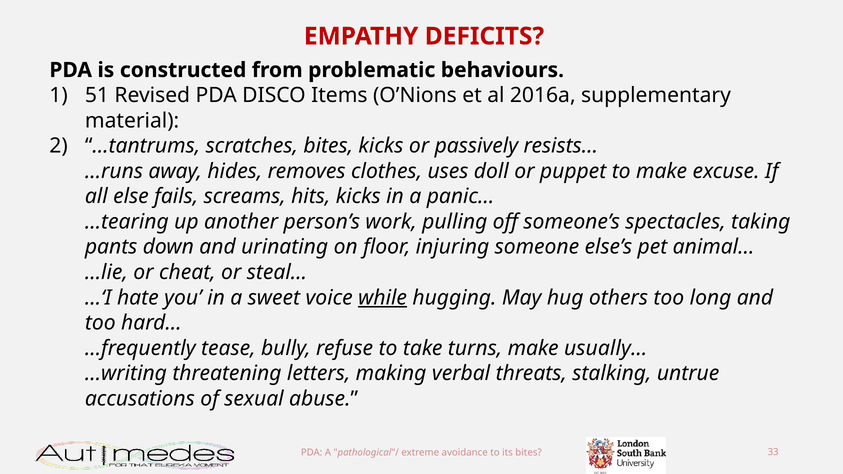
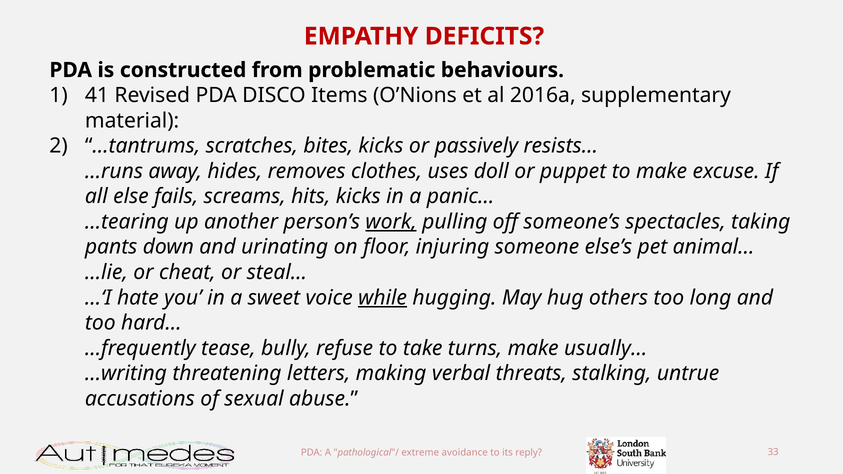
51: 51 -> 41 (97, 95)
work underline: none -> present (391, 222)
its bites: bites -> reply (529, 453)
